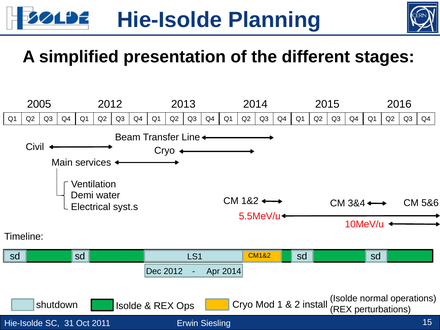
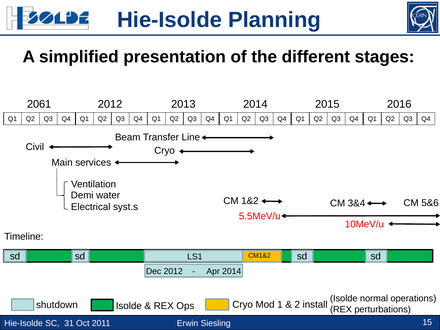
2005: 2005 -> 2061 (39, 104)
